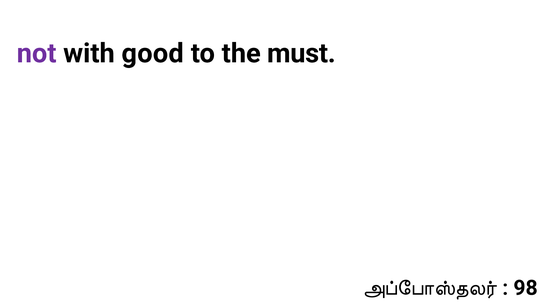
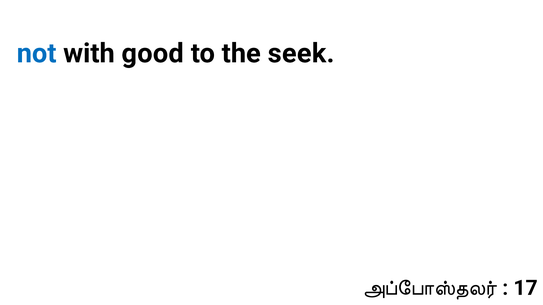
not colour: purple -> blue (37, 53)
must: must -> seek (301, 53)
98: 98 -> 17 (526, 288)
